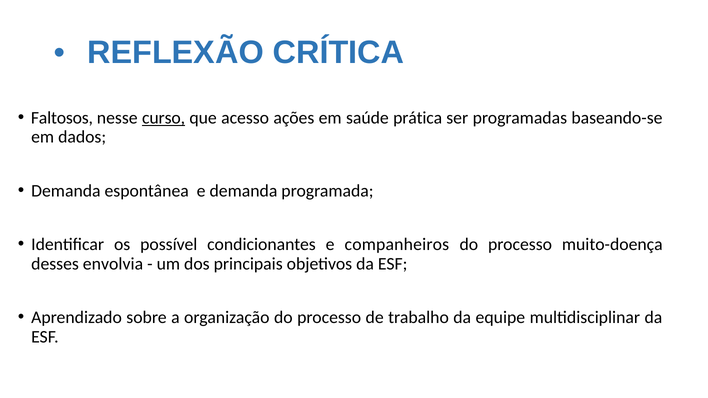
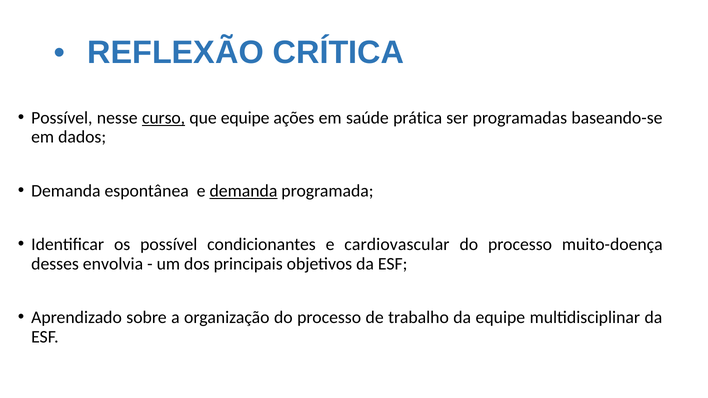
Faltosos: Faltosos -> Possível (62, 118)
que acesso: acesso -> equipe (245, 118)
demanda underline: none -> present (243, 191)
companheiros: companheiros -> cardiovascular (397, 244)
